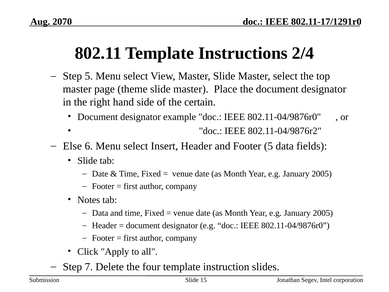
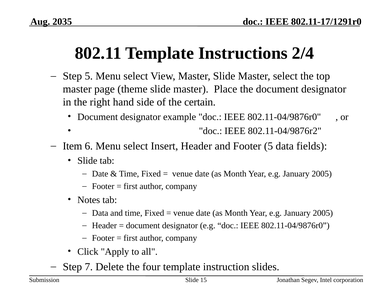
2070: 2070 -> 2035 (62, 22)
Else: Else -> Item (72, 146)
